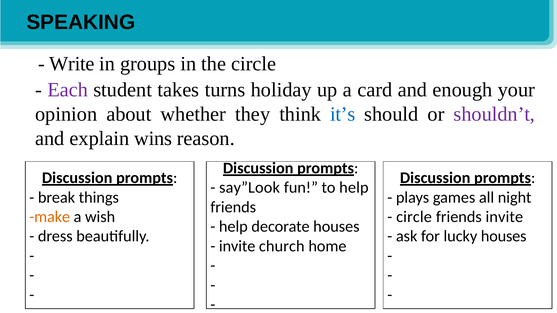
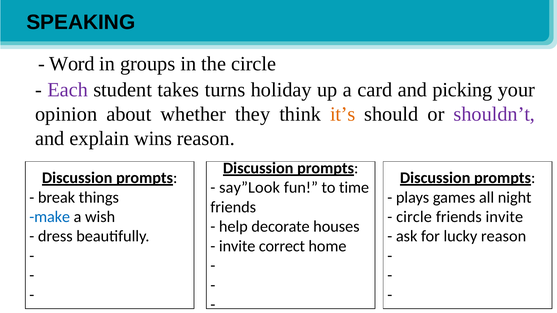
Write: Write -> Word (72, 64)
enough: enough -> picking (463, 90)
it’s colour: blue -> orange (343, 114)
to help: help -> time (354, 188)
make colour: orange -> blue (50, 217)
lucky houses: houses -> reason (504, 237)
church: church -> correct (282, 246)
